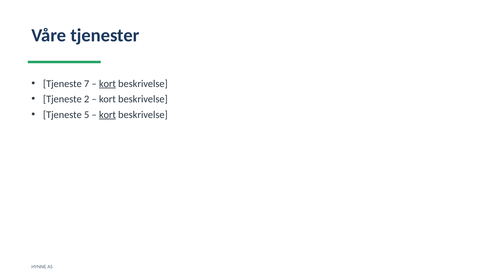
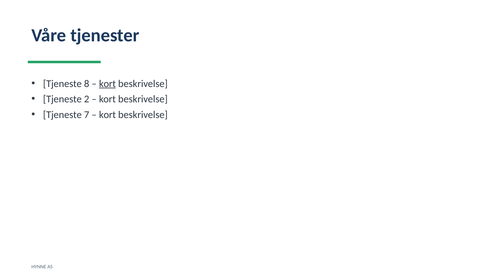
7: 7 -> 8 (87, 84)
5: 5 -> 7 (87, 115)
kort underline: present -> none (107, 115)
